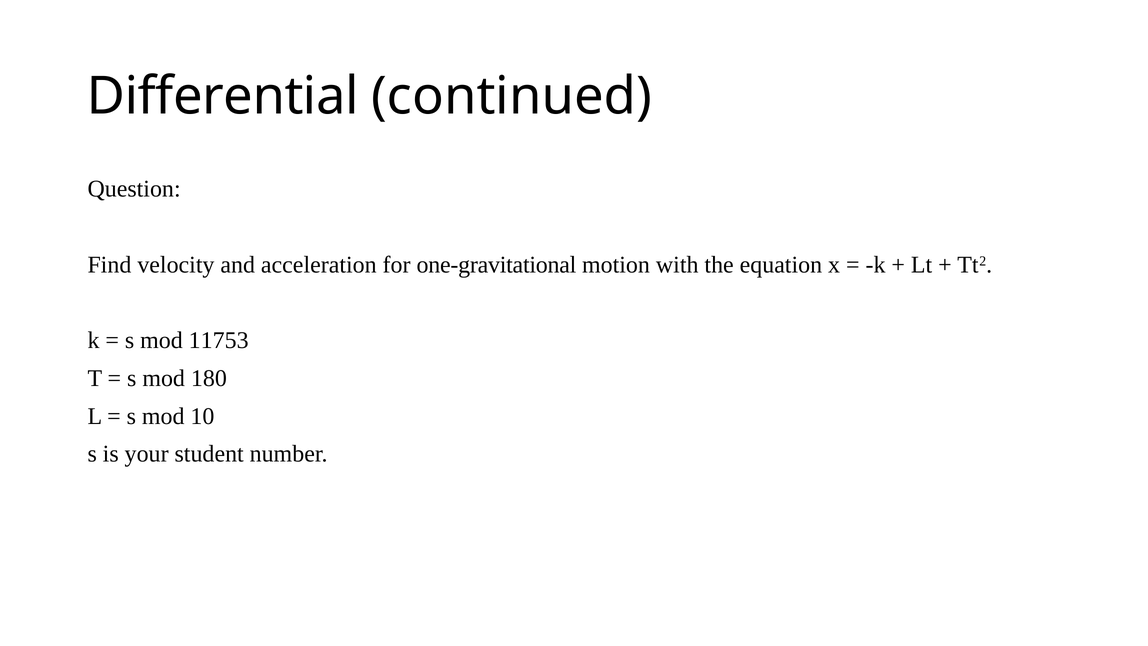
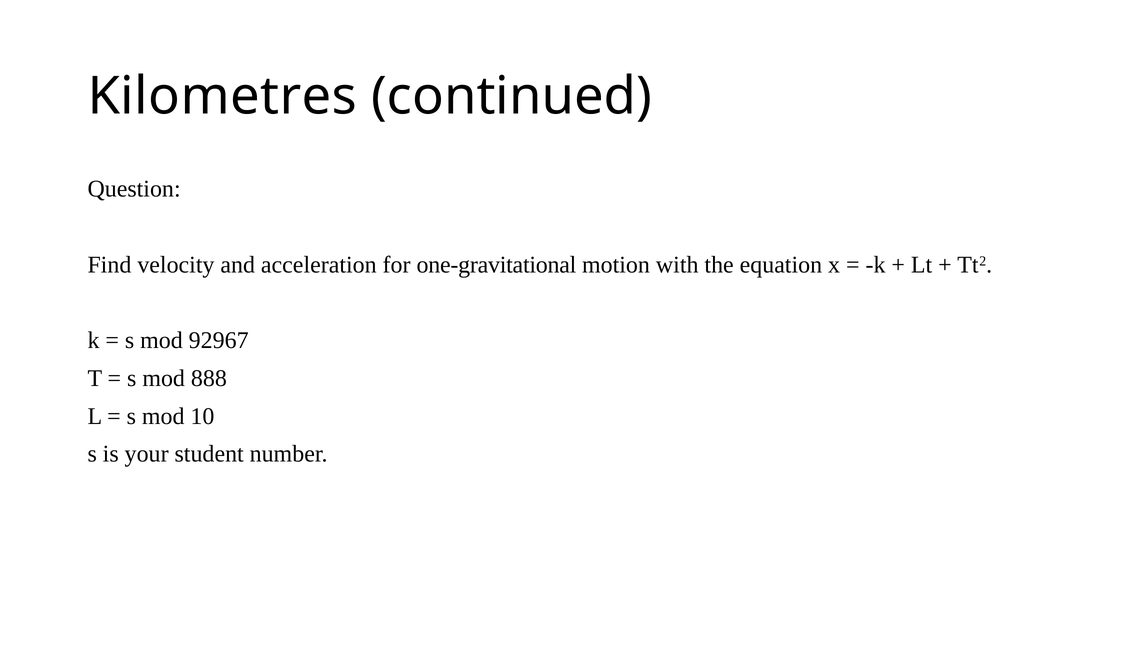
Differential: Differential -> Kilometres (222, 96)
11753: 11753 -> 92967 (219, 340)
180: 180 -> 888 (209, 378)
